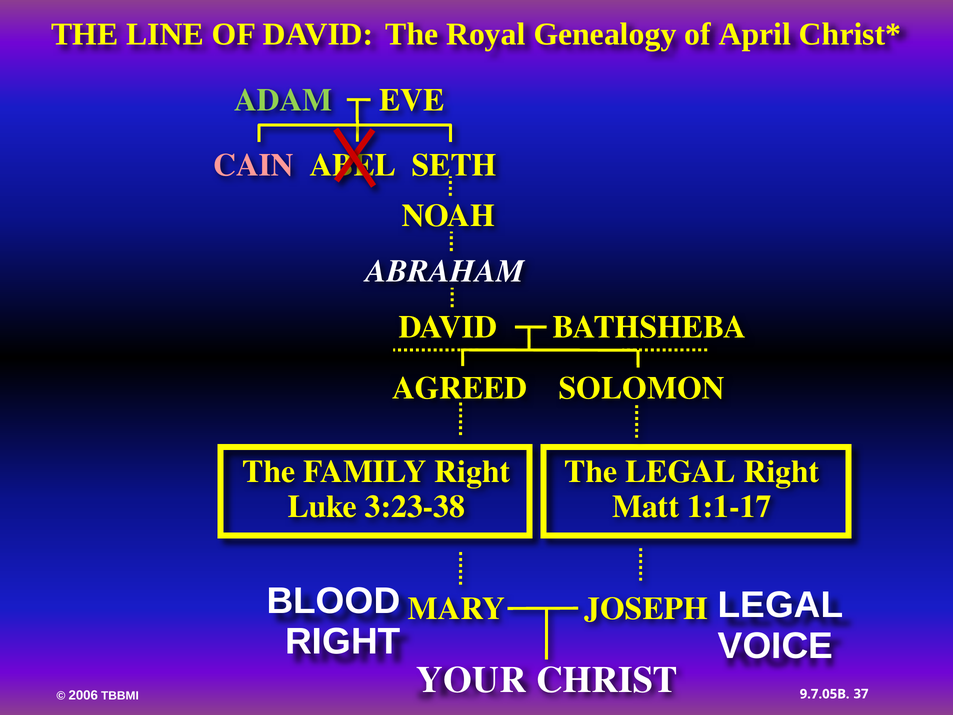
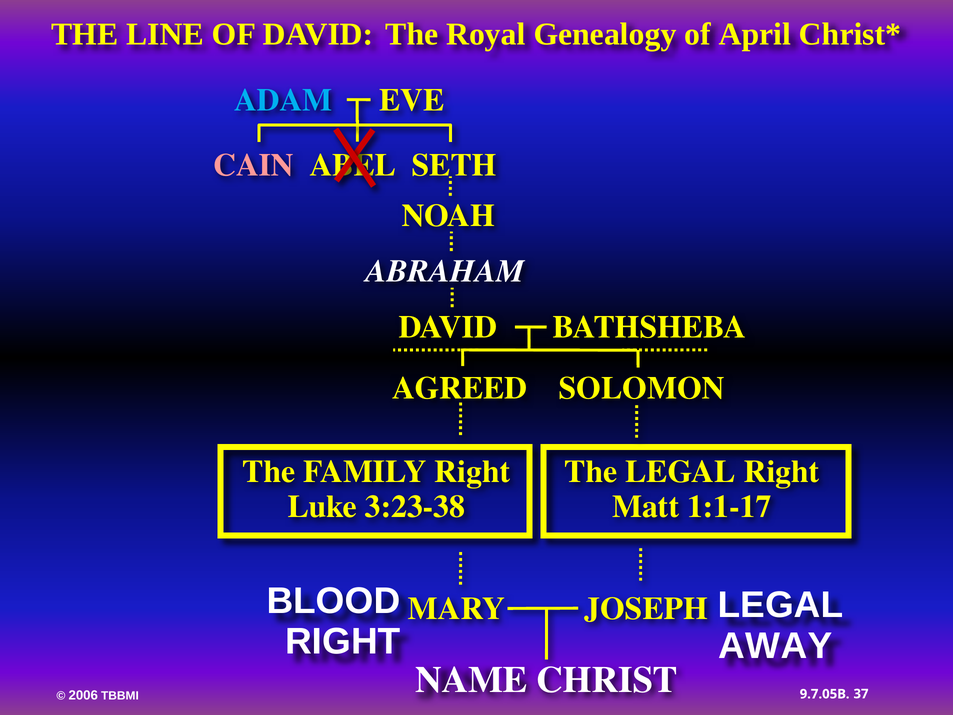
ADAM colour: light green -> light blue (283, 100)
VOICE: VOICE -> AWAY (775, 646)
YOUR: YOUR -> NAME (472, 680)
